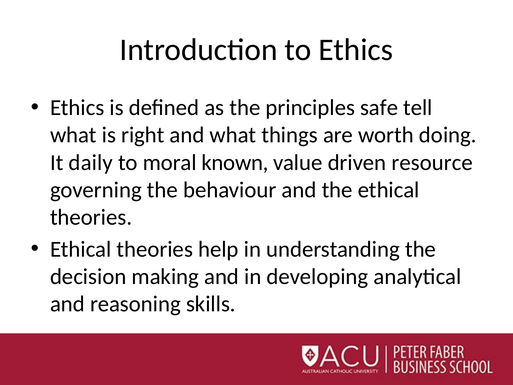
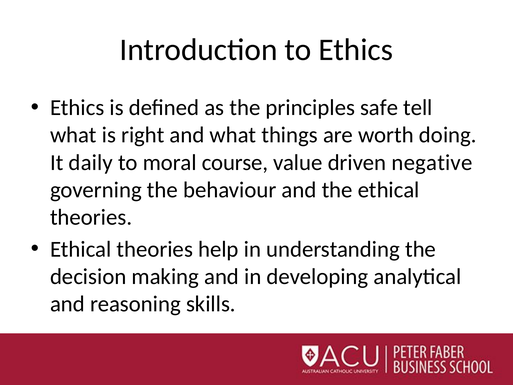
known: known -> course (235, 162)
resource: resource -> negative (432, 162)
